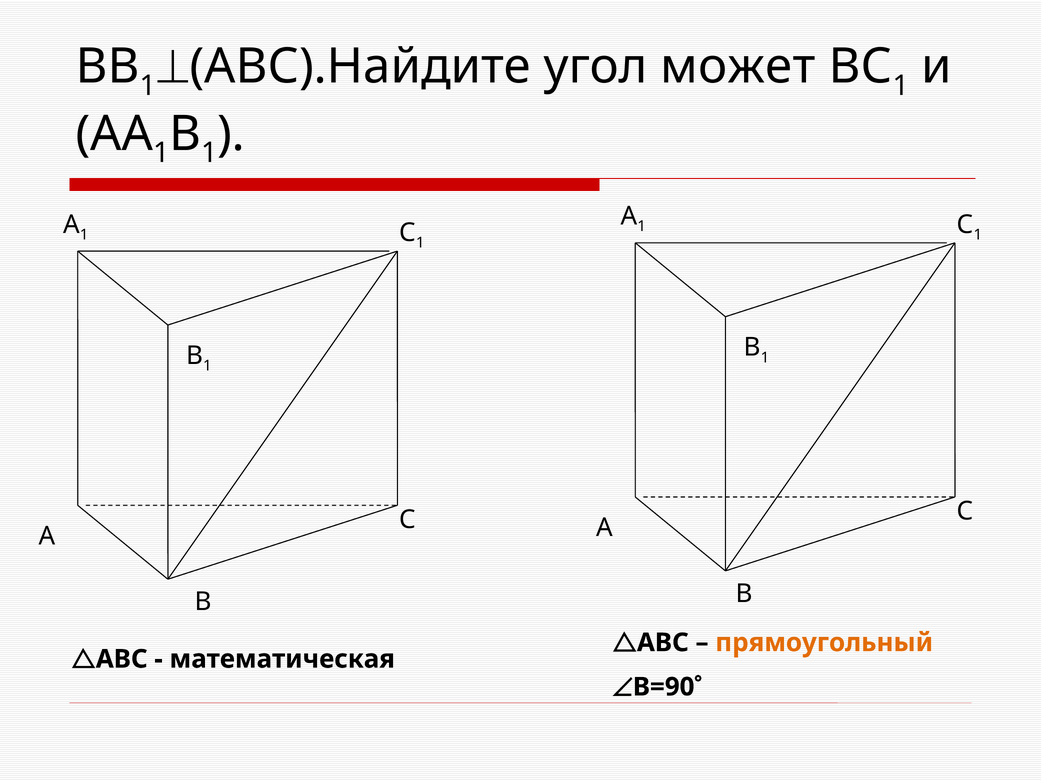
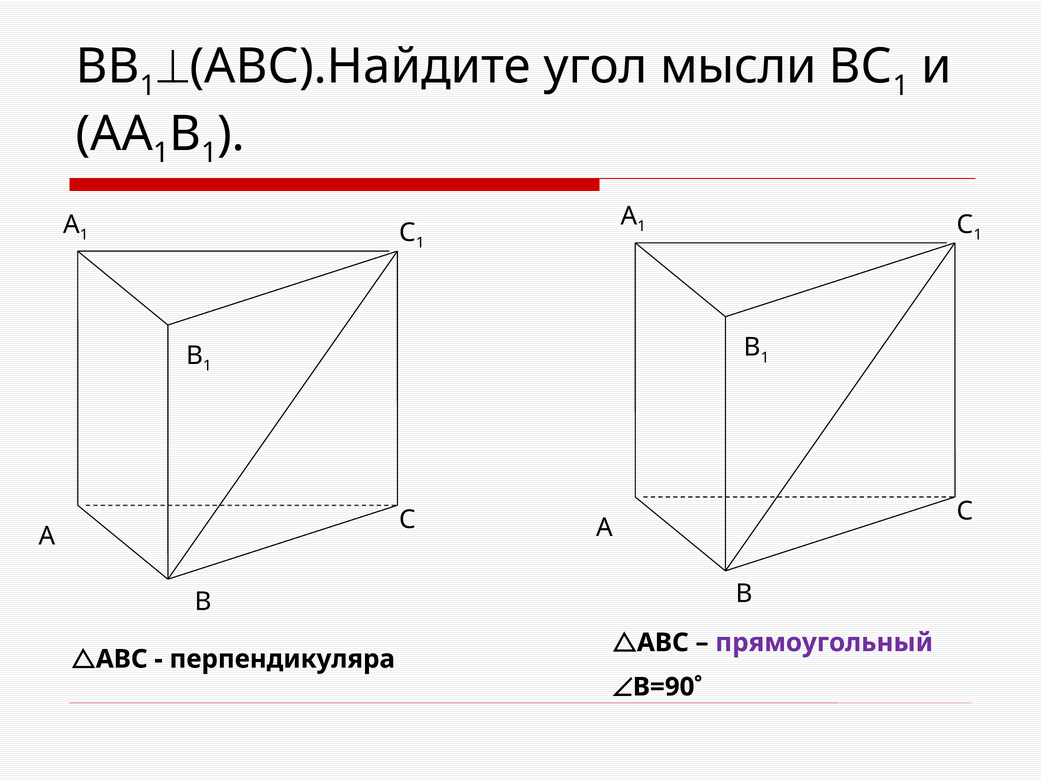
может: может -> мысли (738, 67)
прямоугольный colour: orange -> purple (824, 642)
математическая: математическая -> перпендикуляра (282, 659)
